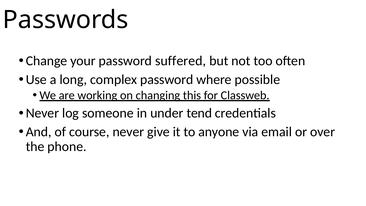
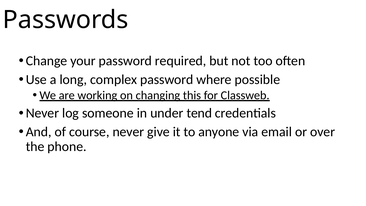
suffered: suffered -> required (181, 61)
